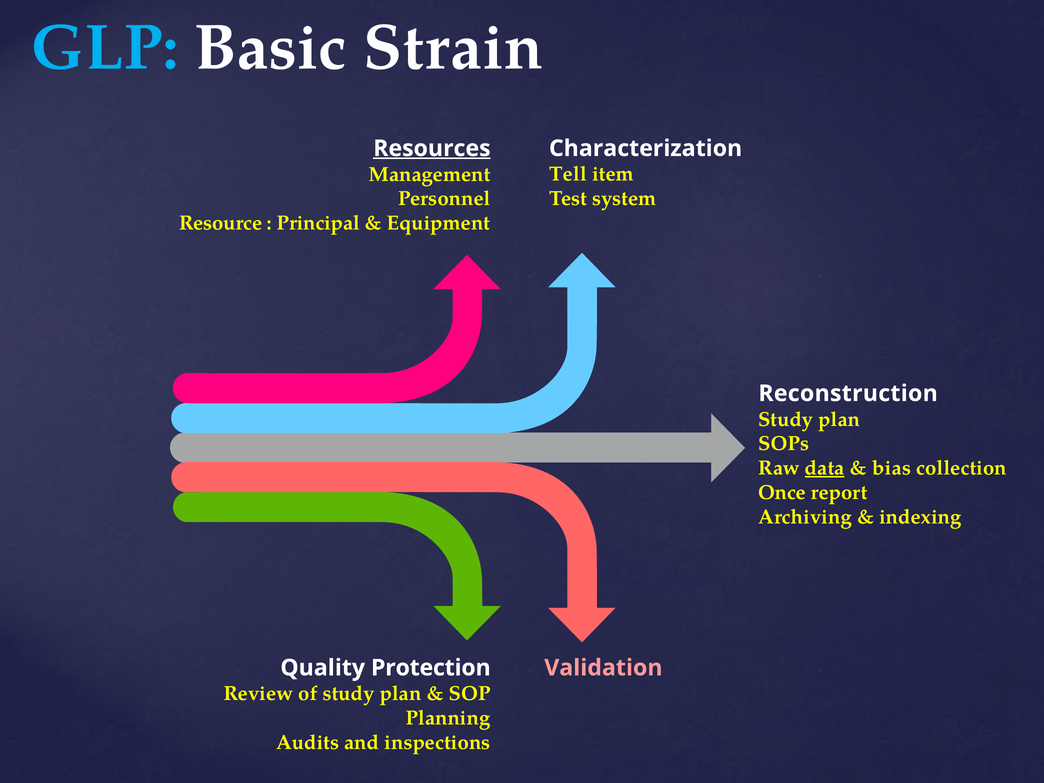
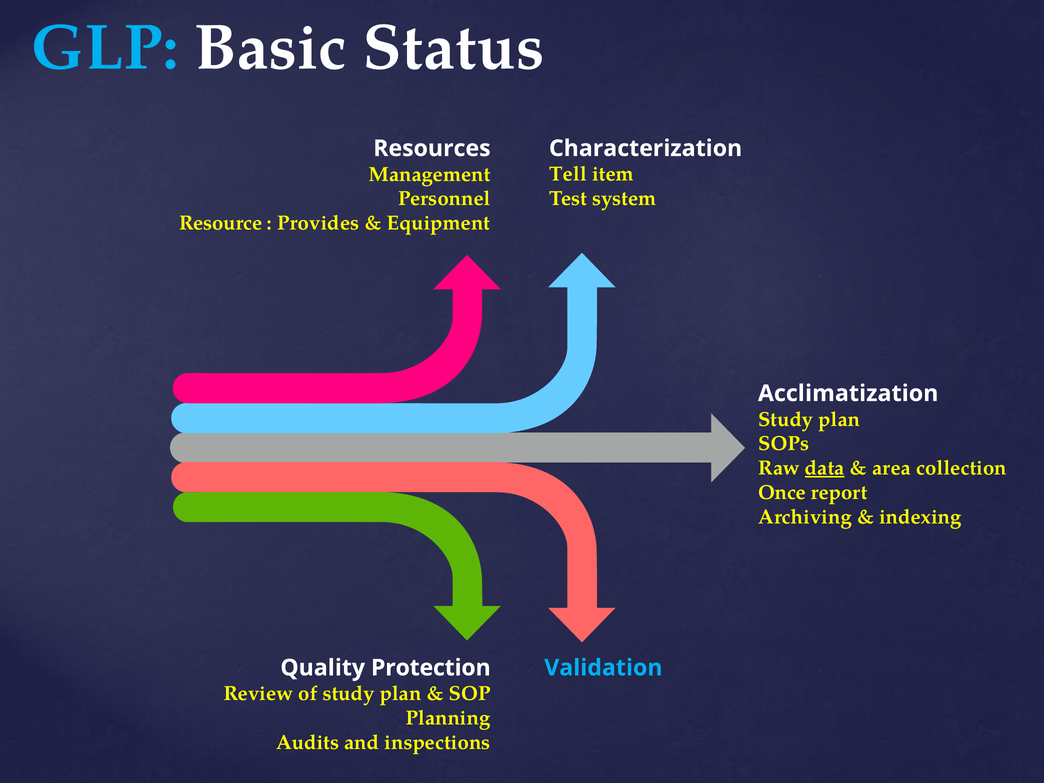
Strain: Strain -> Status (453, 48)
Resources underline: present -> none (432, 148)
Principal: Principal -> Provides (318, 223)
Reconstruction: Reconstruction -> Acclimatization (848, 393)
bias: bias -> area (892, 468)
Validation colour: pink -> light blue (603, 668)
